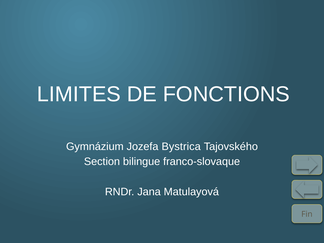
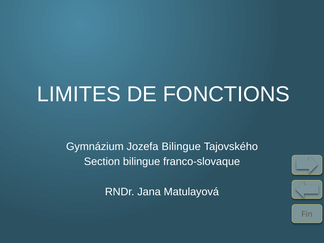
Jozefa Bystrica: Bystrica -> Bilingue (181, 147)
